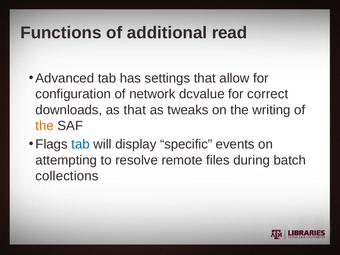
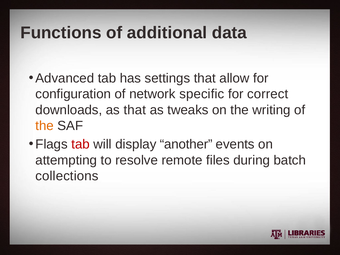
read: read -> data (229, 33)
dcvalue: dcvalue -> specific (202, 94)
tab colour: blue -> red (81, 144)
specific: specific -> another (186, 144)
